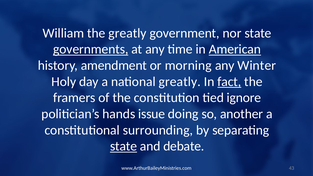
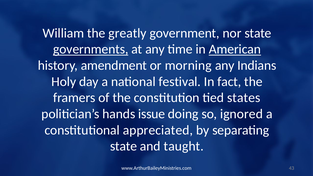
Winter: Winter -> Indians (257, 65)
national greatly: greatly -> festival (180, 82)
fact underline: present -> none (229, 82)
ignore: ignore -> states (244, 98)
another: another -> ignored (241, 114)
surrounding: surrounding -> appreciated (158, 130)
state underline: present -> none (124, 146)
debate: debate -> taught (184, 146)
